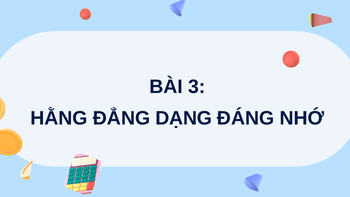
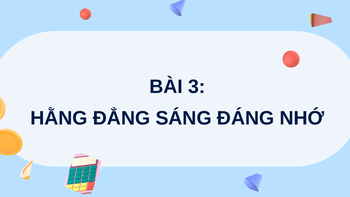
DẠNG: DẠNG -> SÁNG (184, 118)
